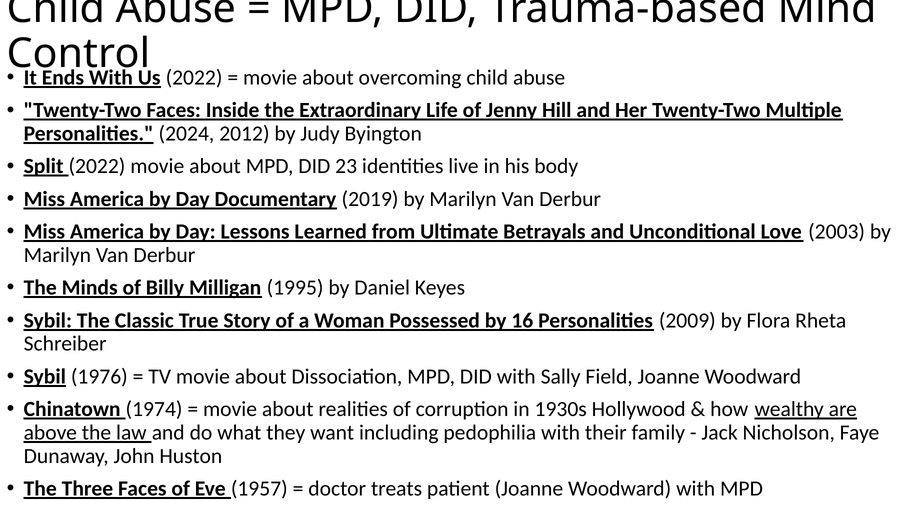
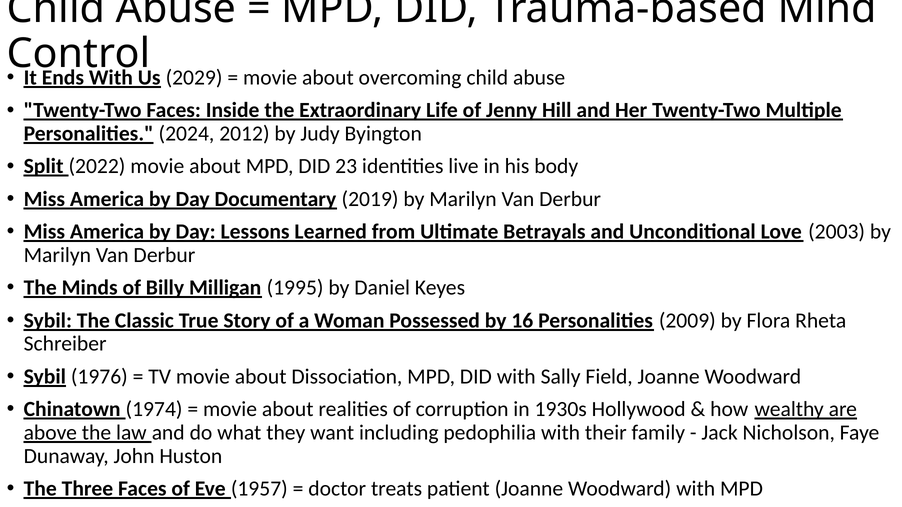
2022: 2022 -> 2029 (194, 78)
